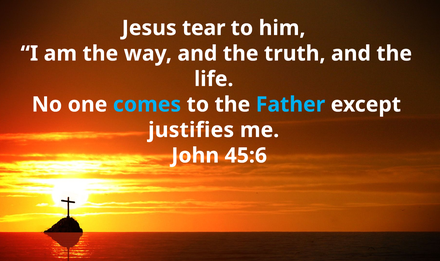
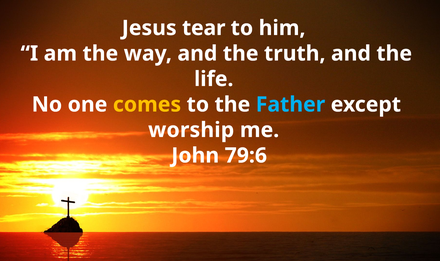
comes colour: light blue -> yellow (147, 104)
justifies: justifies -> worship (191, 130)
45:6: 45:6 -> 79:6 (246, 155)
